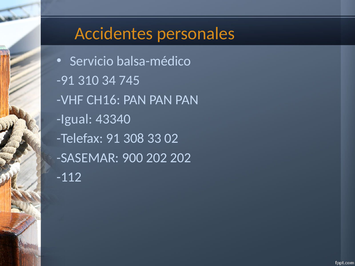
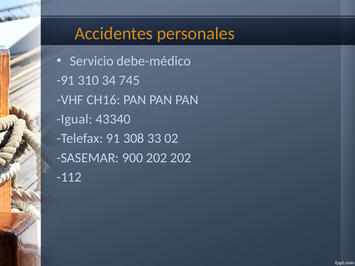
balsa-médico: balsa-médico -> debe-médico (154, 61)
